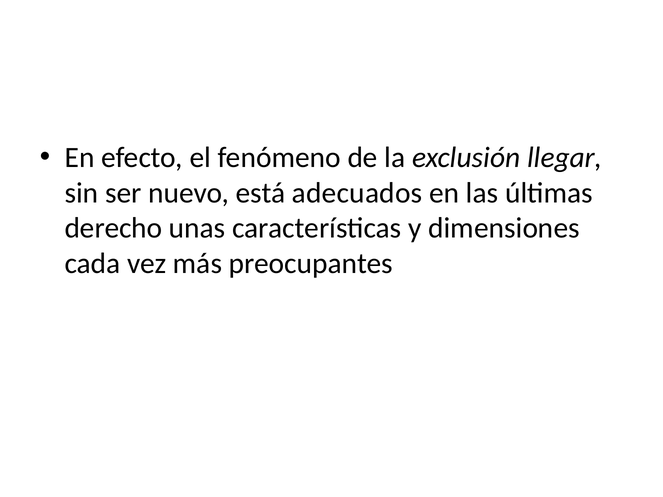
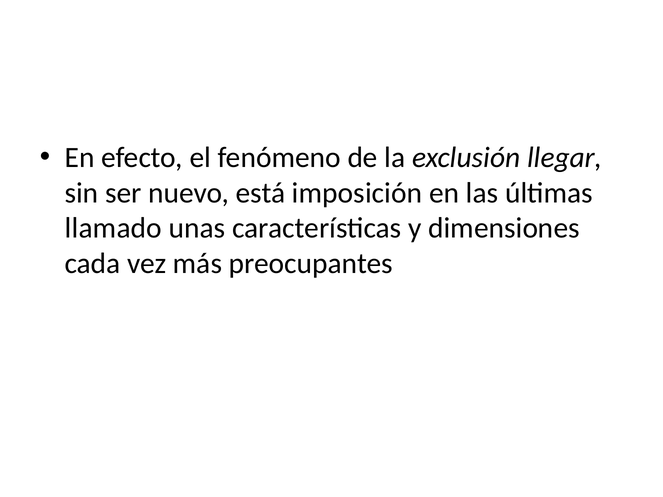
adecuados: adecuados -> imposición (357, 193)
derecho: derecho -> llamado (113, 228)
